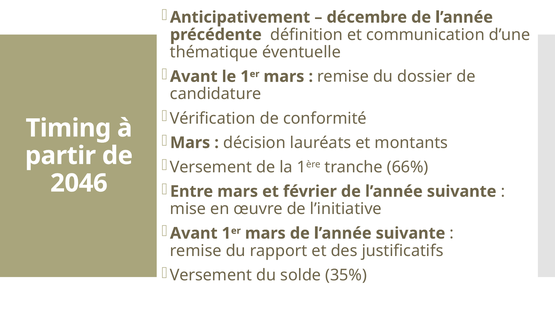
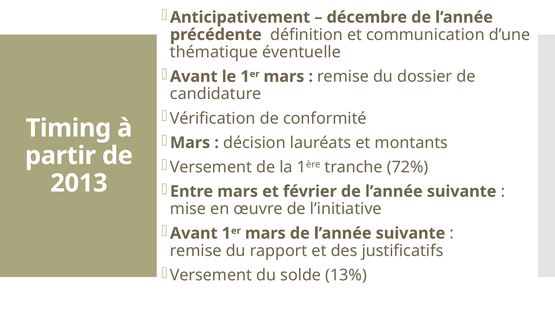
66%: 66% -> 72% (408, 167)
2046: 2046 -> 2013 (79, 183)
35%: 35% -> 13% (346, 275)
